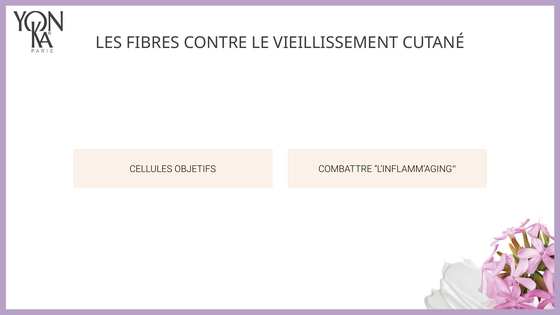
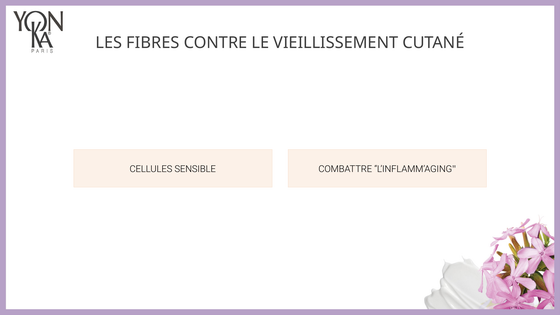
OBJETIFS: OBJETIFS -> SENSIBLE (195, 169)
